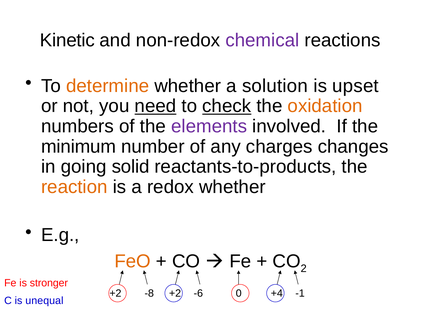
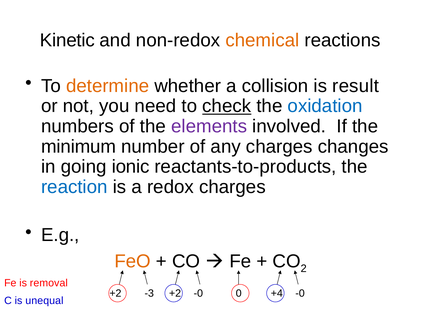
chemical colour: purple -> orange (262, 40)
solution: solution -> collision (275, 86)
upset: upset -> result (356, 86)
need underline: present -> none (155, 106)
oxidation colour: orange -> blue (325, 106)
solid: solid -> ionic (131, 167)
reaction colour: orange -> blue (74, 187)
redox whether: whether -> charges (232, 187)
stronger: stronger -> removal (49, 283)
-8: -8 -> -3 (149, 293)
+2 -6: -6 -> -0 (198, 293)
+4 -1: -1 -> -0 (300, 293)
